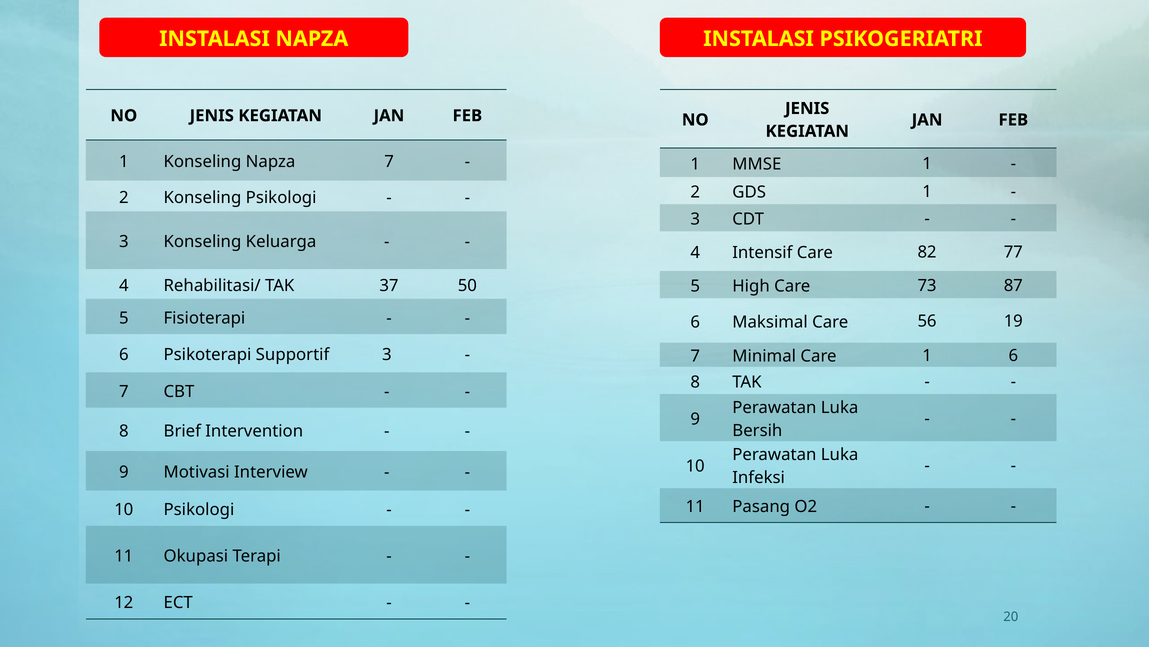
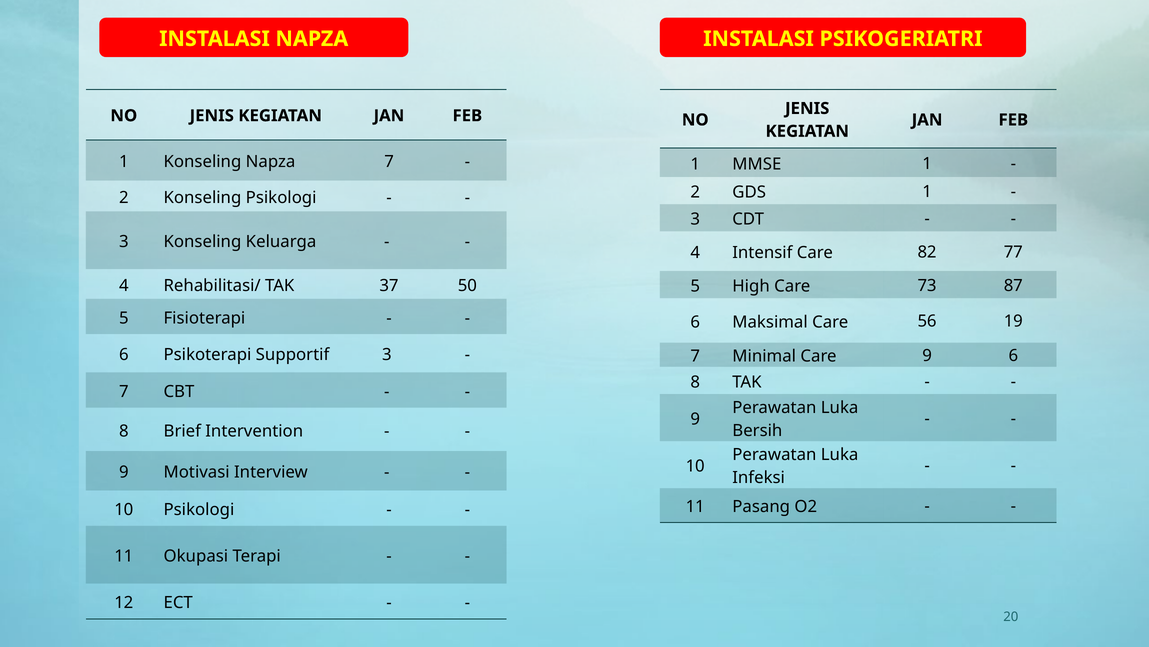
Care 1: 1 -> 9 (927, 355)
